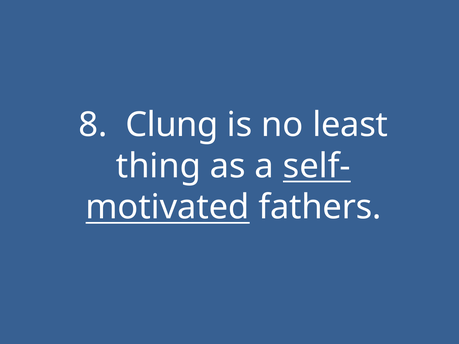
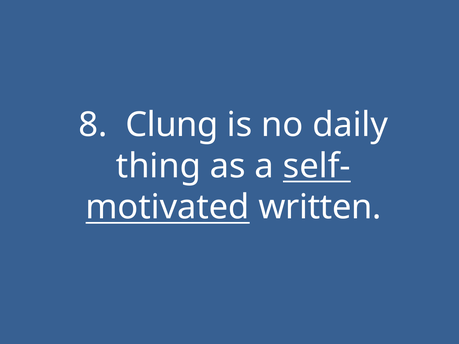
least: least -> daily (350, 125)
fathers: fathers -> written (320, 207)
